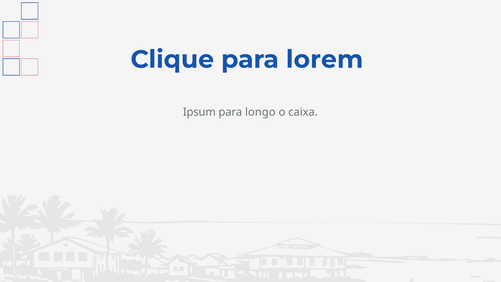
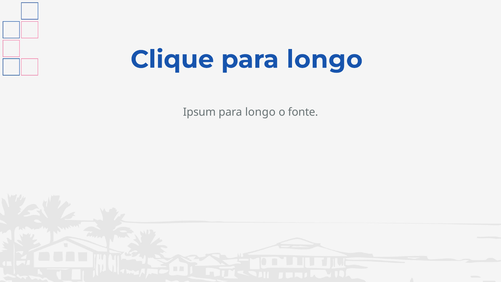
Clique para lorem: lorem -> longo (325, 59)
caixa: caixa -> fonte (303, 112)
